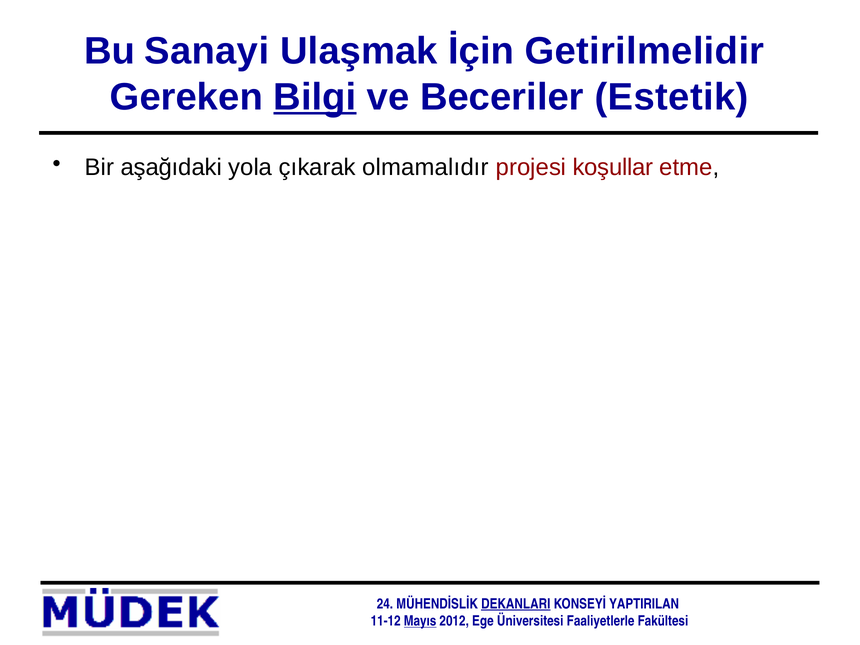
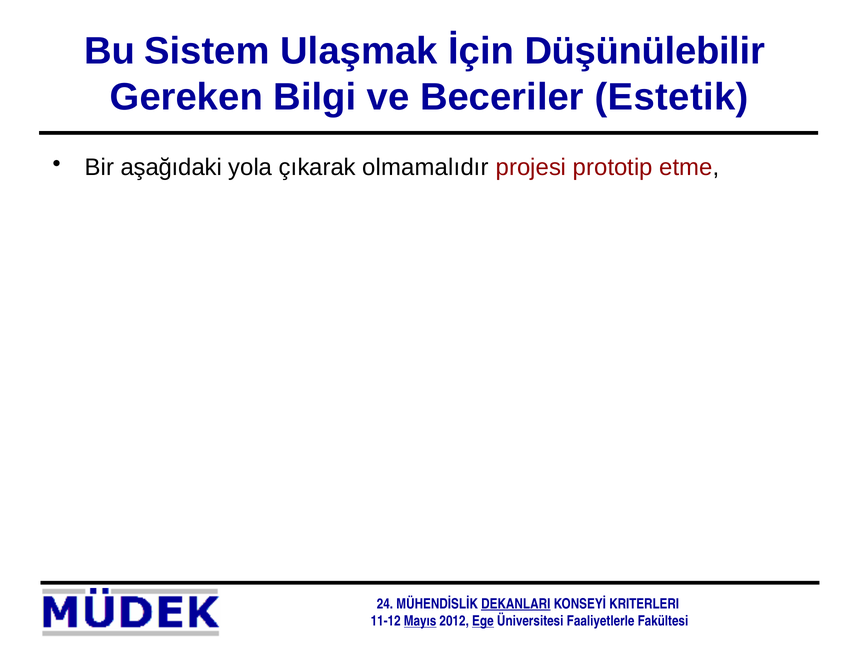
Sanayi: Sanayi -> Sistem (207, 51)
Getirilmelidir: Getirilmelidir -> Düşünülebilir (645, 51)
Bilgi underline: present -> none (315, 97)
koşullar: koşullar -> prototip (613, 168)
YAPTIRILAN: YAPTIRILAN -> KRITERLERI (644, 604)
Ege underline: none -> present (483, 621)
